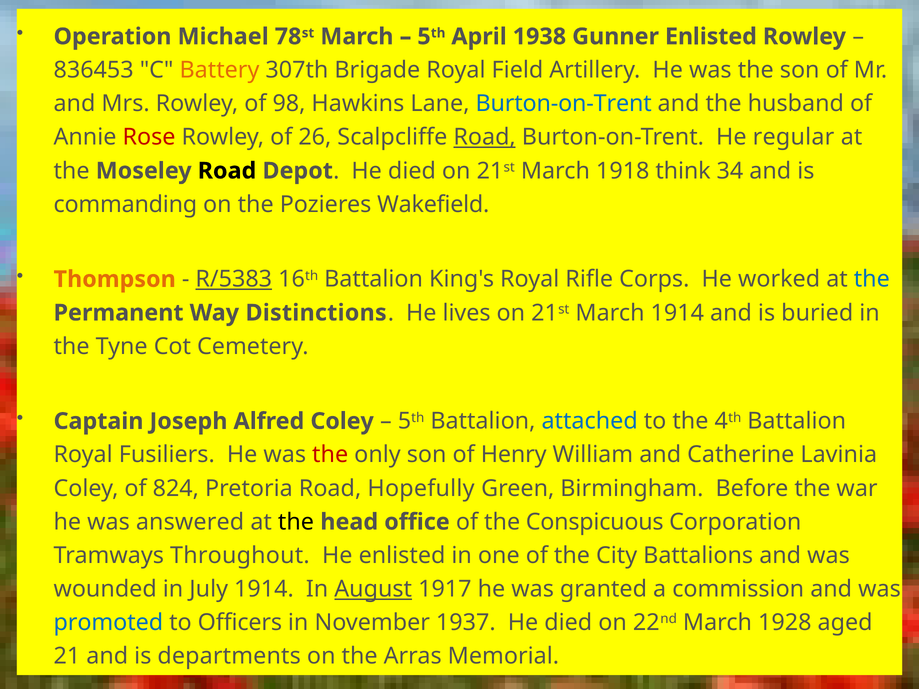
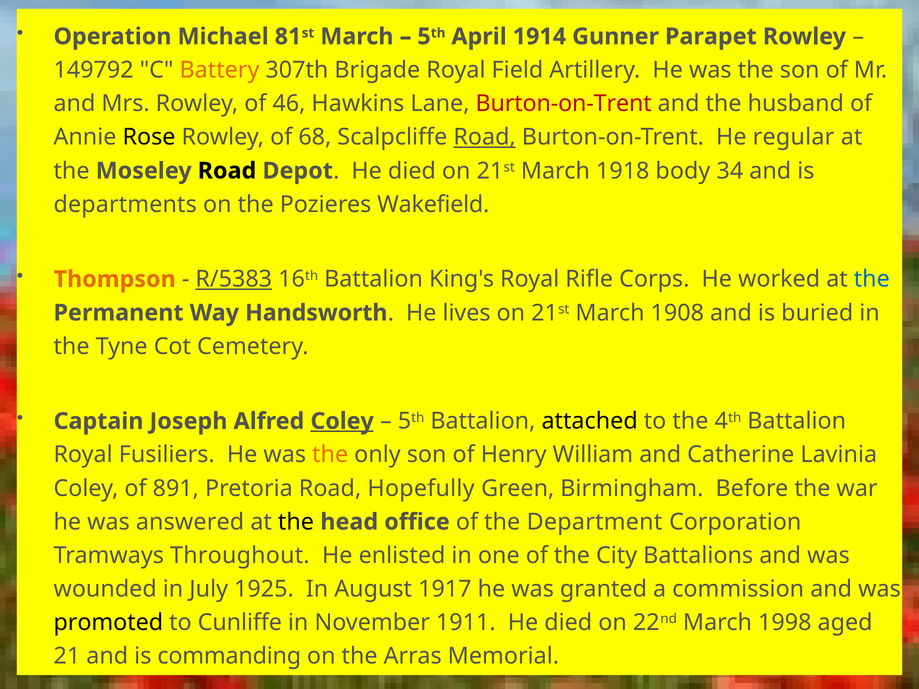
78: 78 -> 81 (288, 37)
1938: 1938 -> 1914 (539, 37)
Gunner Enlisted: Enlisted -> Parapet (711, 37)
836453: 836453 -> 149792 (94, 70)
98: 98 -> 46 (289, 104)
Burton-on-Trent colour: blue -> red (564, 104)
Rose colour: red -> black (149, 137)
26: 26 -> 68 (315, 137)
think: think -> body (683, 171)
commanding: commanding -> departments (125, 204)
Distinctions: Distinctions -> Handsworth (316, 313)
March 1914: 1914 -> 1908 (677, 313)
Coley underline: none -> present (342, 421)
attached colour: blue -> black (590, 421)
the colour: red -> orange (330, 455)
824: 824 -> 891 (176, 489)
Conspicuous: Conspicuous -> Department (595, 522)
July 1914: 1914 -> 1925 (264, 589)
August underline: present -> none (373, 589)
promoted colour: blue -> black (108, 623)
Officers: Officers -> Cunliffe (240, 623)
1937: 1937 -> 1911 (466, 623)
1928: 1928 -> 1998 (785, 623)
departments: departments -> commanding (229, 656)
